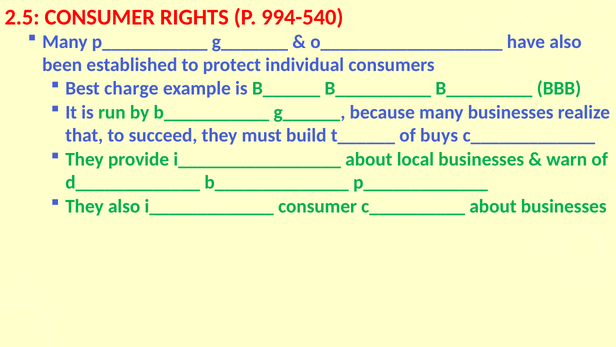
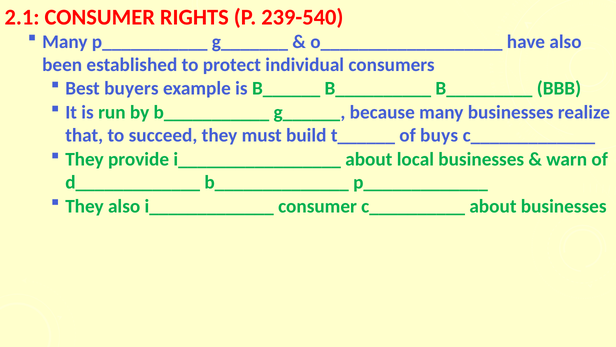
2.5: 2.5 -> 2.1 (22, 17)
994-540: 994-540 -> 239-540 (302, 17)
charge: charge -> buyers (131, 89)
